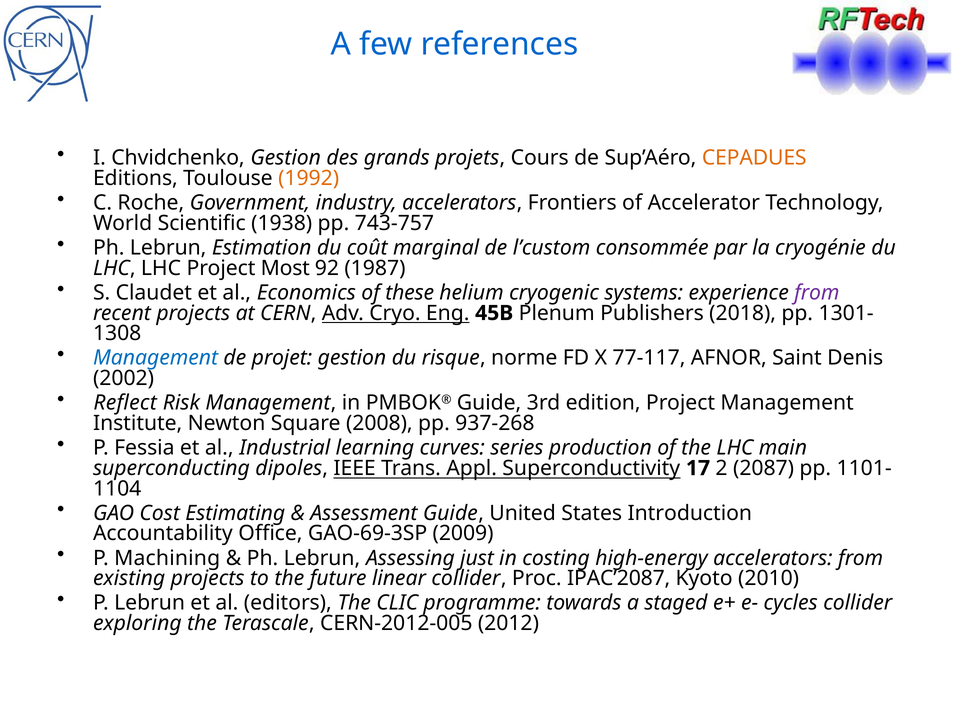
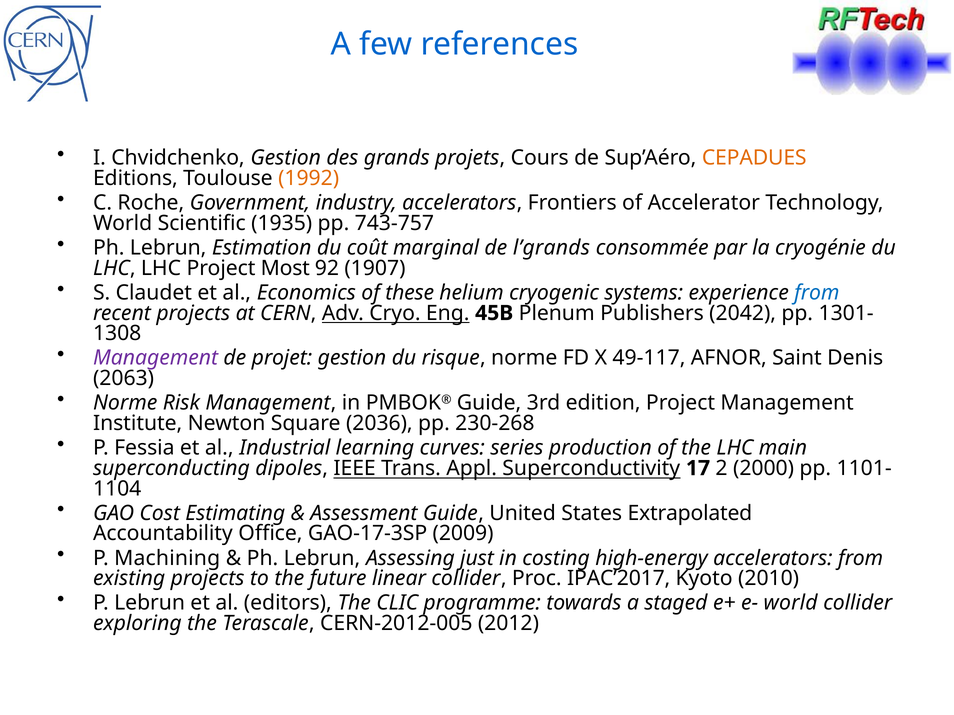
1938: 1938 -> 1935 (282, 223)
l’custom: l’custom -> l’grands (551, 248)
1987: 1987 -> 1907 (375, 268)
from colour: purple -> blue (817, 293)
2018: 2018 -> 2042 (743, 313)
Management colour: blue -> purple (156, 358)
77-117: 77-117 -> 49-117 (649, 358)
2002: 2002 -> 2063 (124, 379)
Reflect: Reflect -> Norme (125, 403)
2008: 2008 -> 2036 (379, 424)
937-268: 937-268 -> 230-268 (495, 424)
2087: 2087 -> 2000 (764, 469)
Introduction: Introduction -> Extrapolated (690, 513)
GAO-69-3SP: GAO-69-3SP -> GAO-17-3SP (368, 534)
IPAC’2087: IPAC’2087 -> IPAC’2017 (619, 579)
e- cycles: cycles -> world (791, 603)
